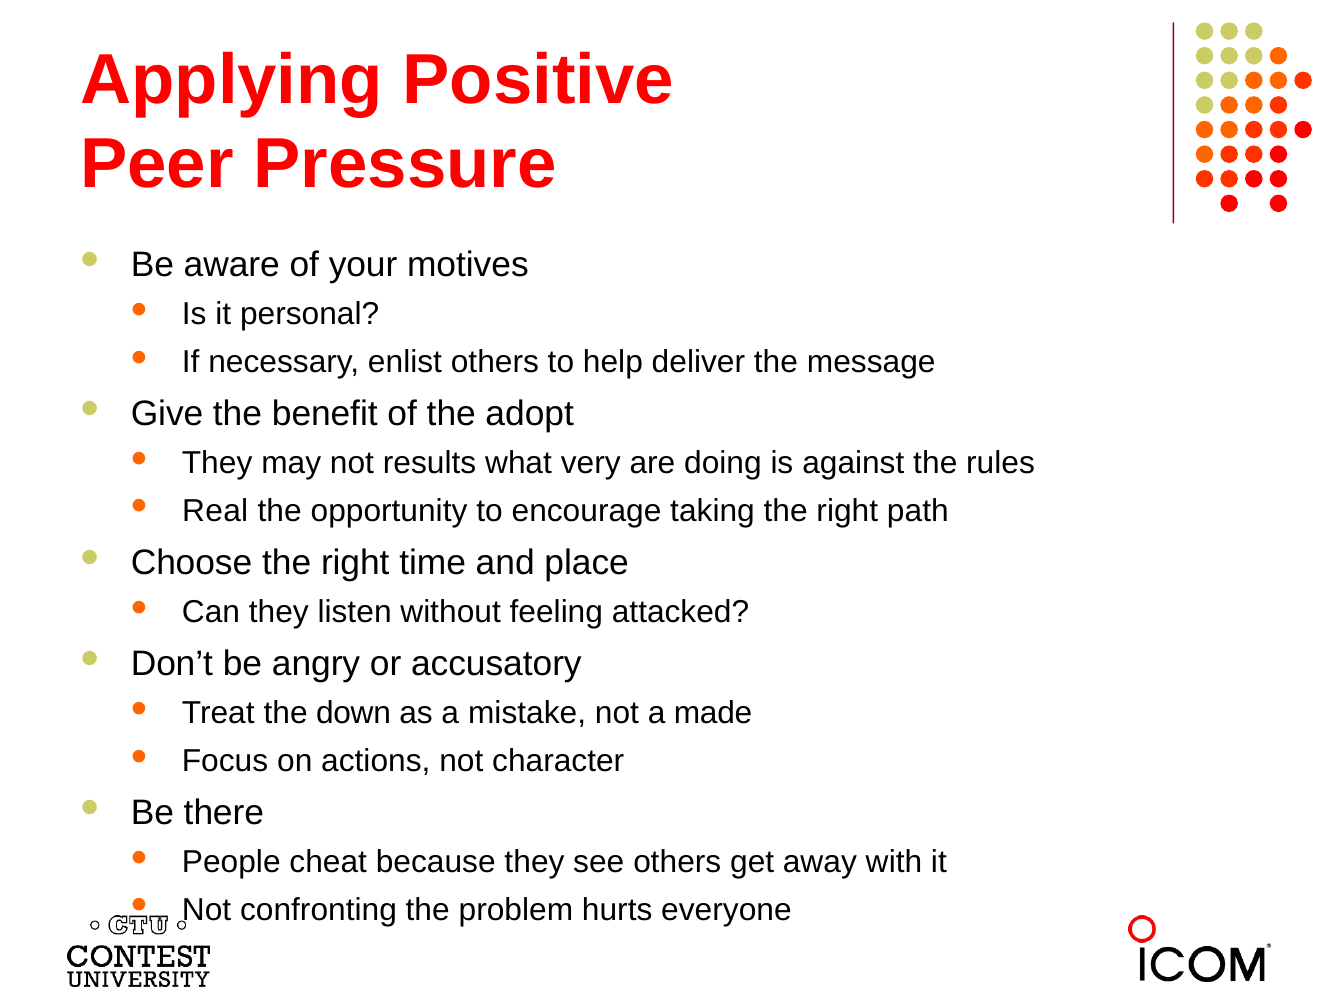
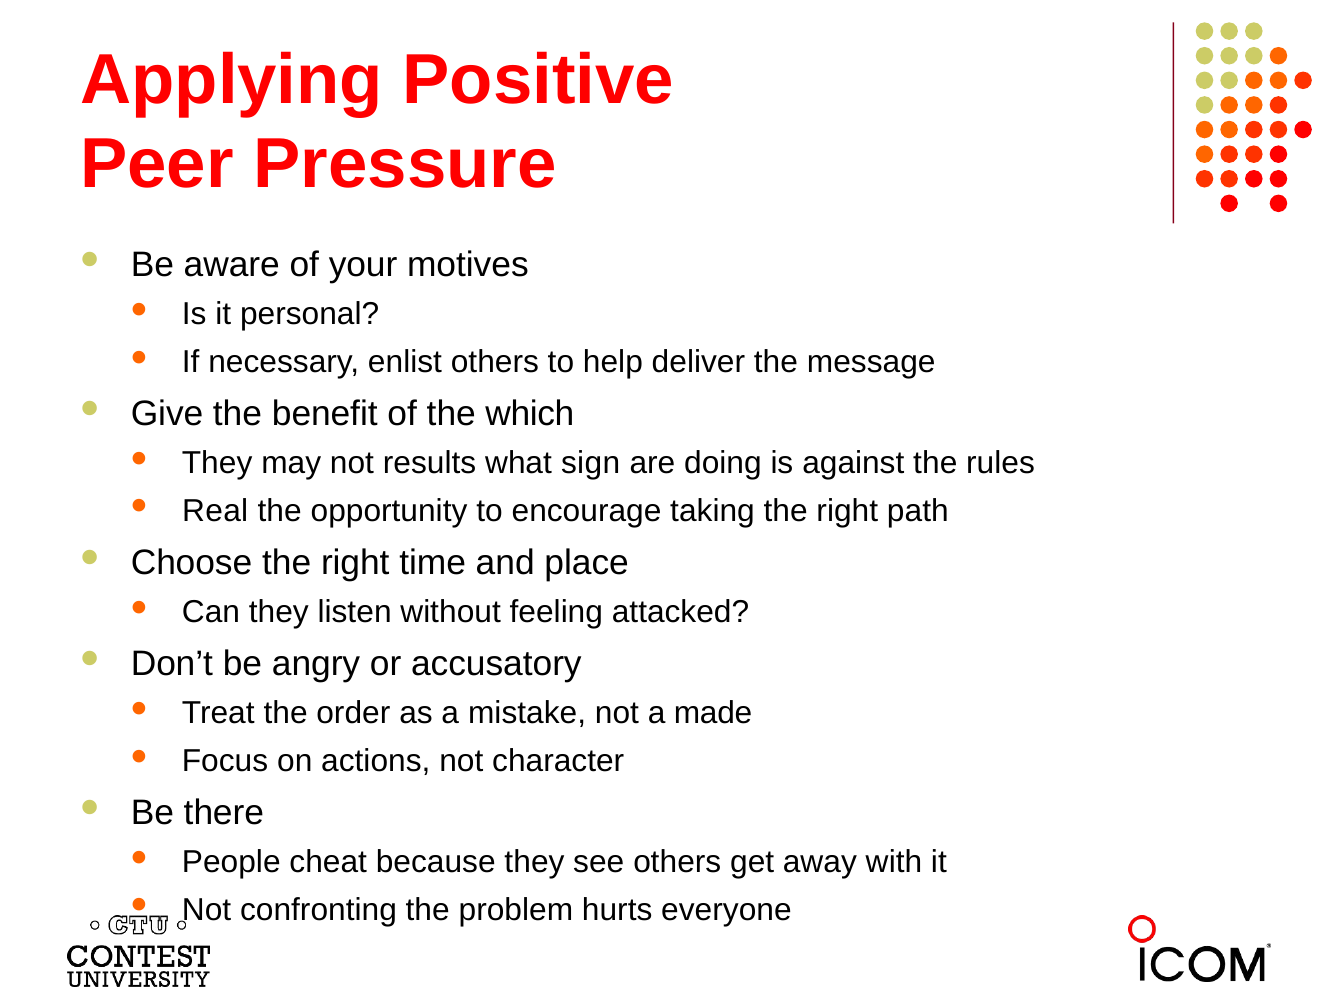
adopt: adopt -> which (530, 414)
very: very -> sign (591, 464)
down: down -> order (353, 714)
